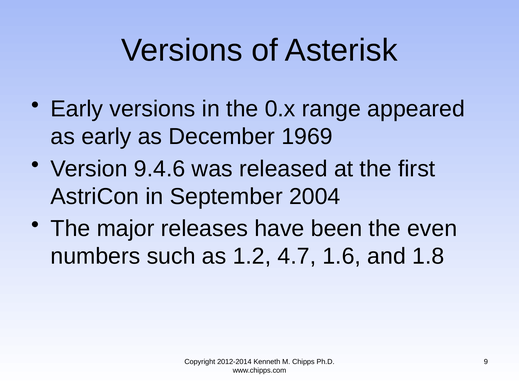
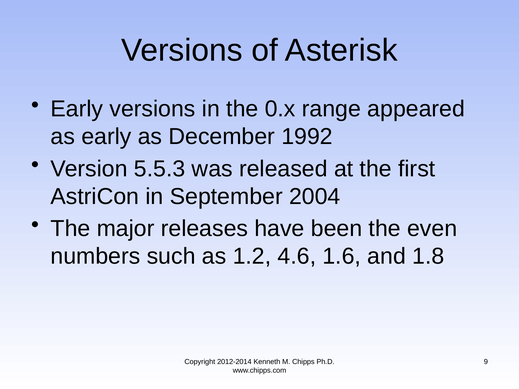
1969: 1969 -> 1992 (307, 137)
9.4.6: 9.4.6 -> 5.5.3 (160, 169)
4.7: 4.7 -> 4.6 (297, 257)
